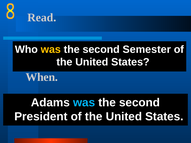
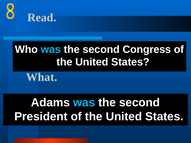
was colour: yellow -> light blue (51, 49)
Semester: Semester -> Congress (147, 49)
When: When -> What (42, 77)
